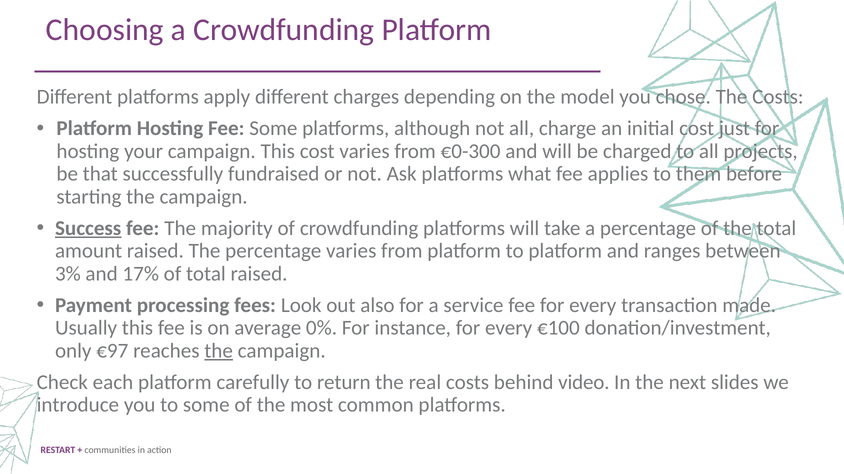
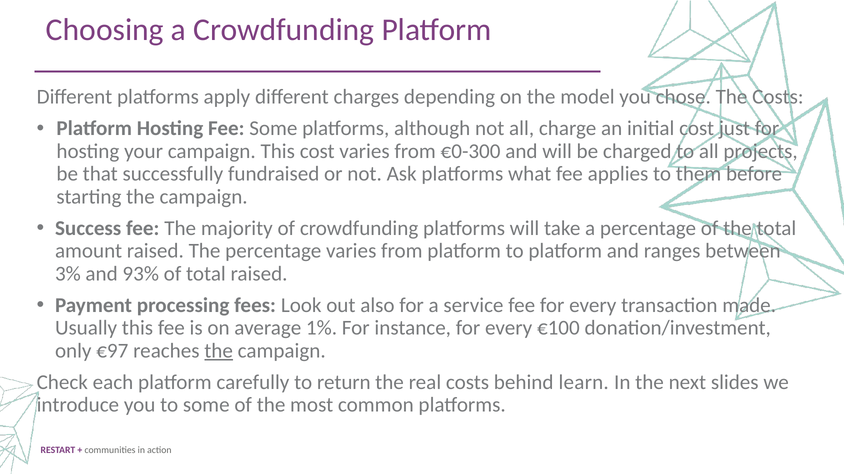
Success underline: present -> none (88, 229)
17%: 17% -> 93% (141, 274)
0%: 0% -> 1% (322, 328)
video: video -> learn (584, 383)
